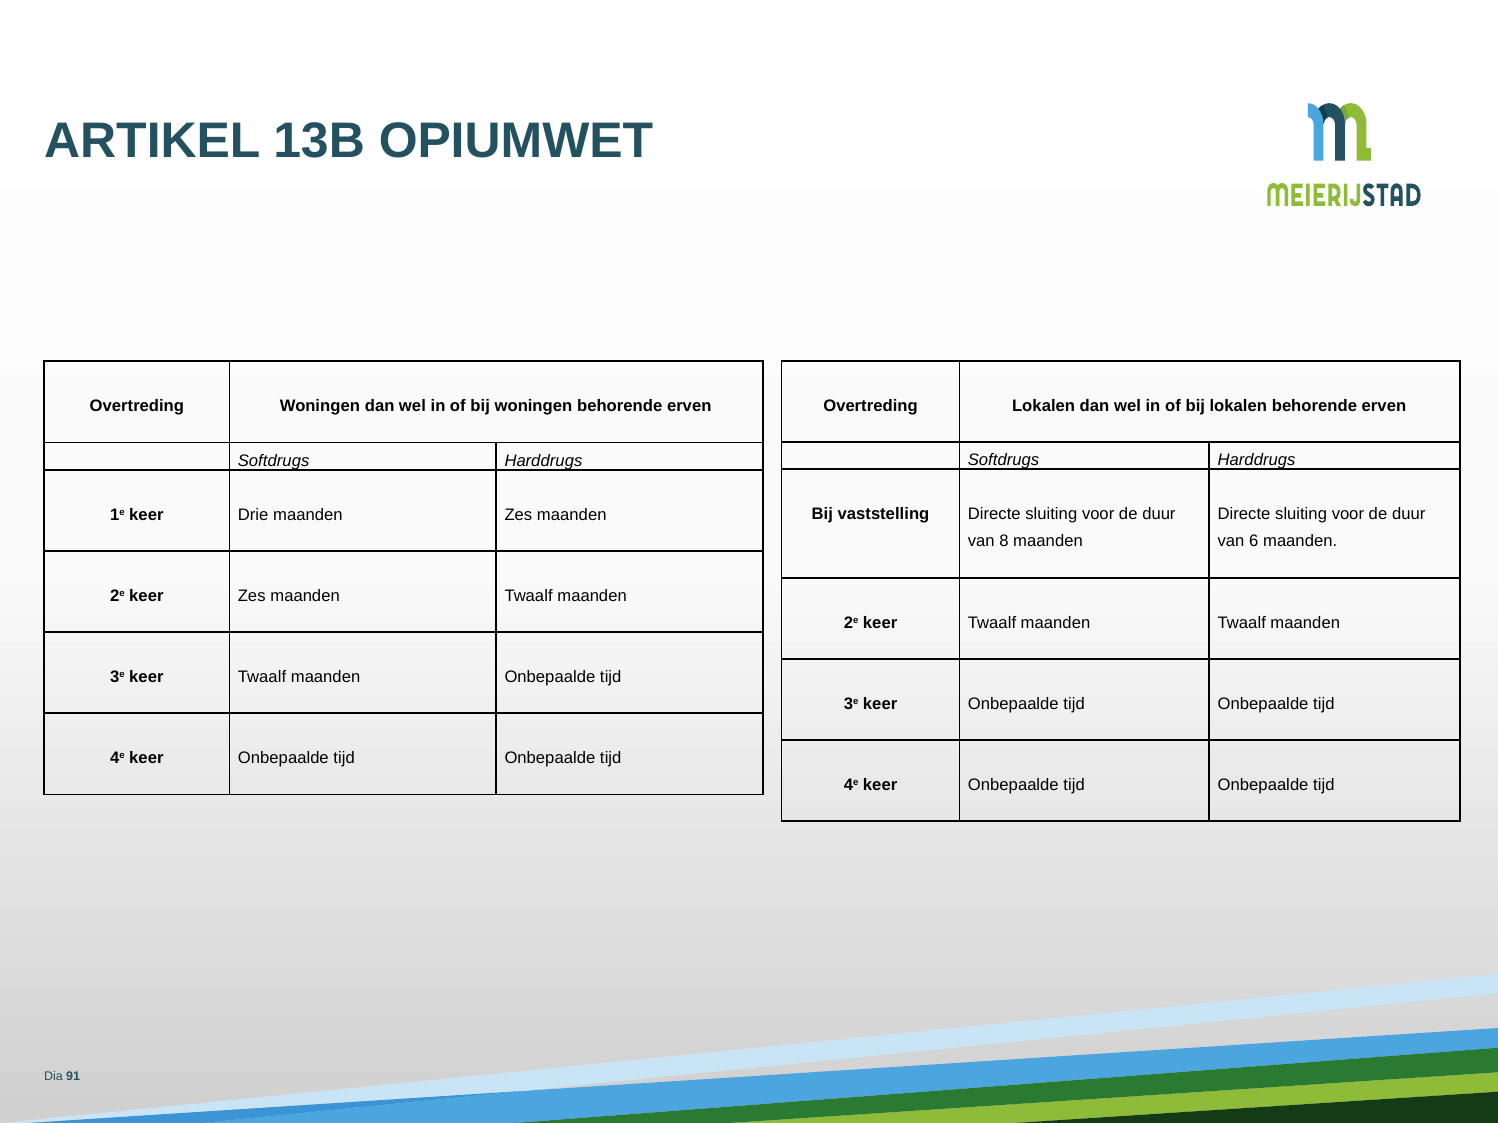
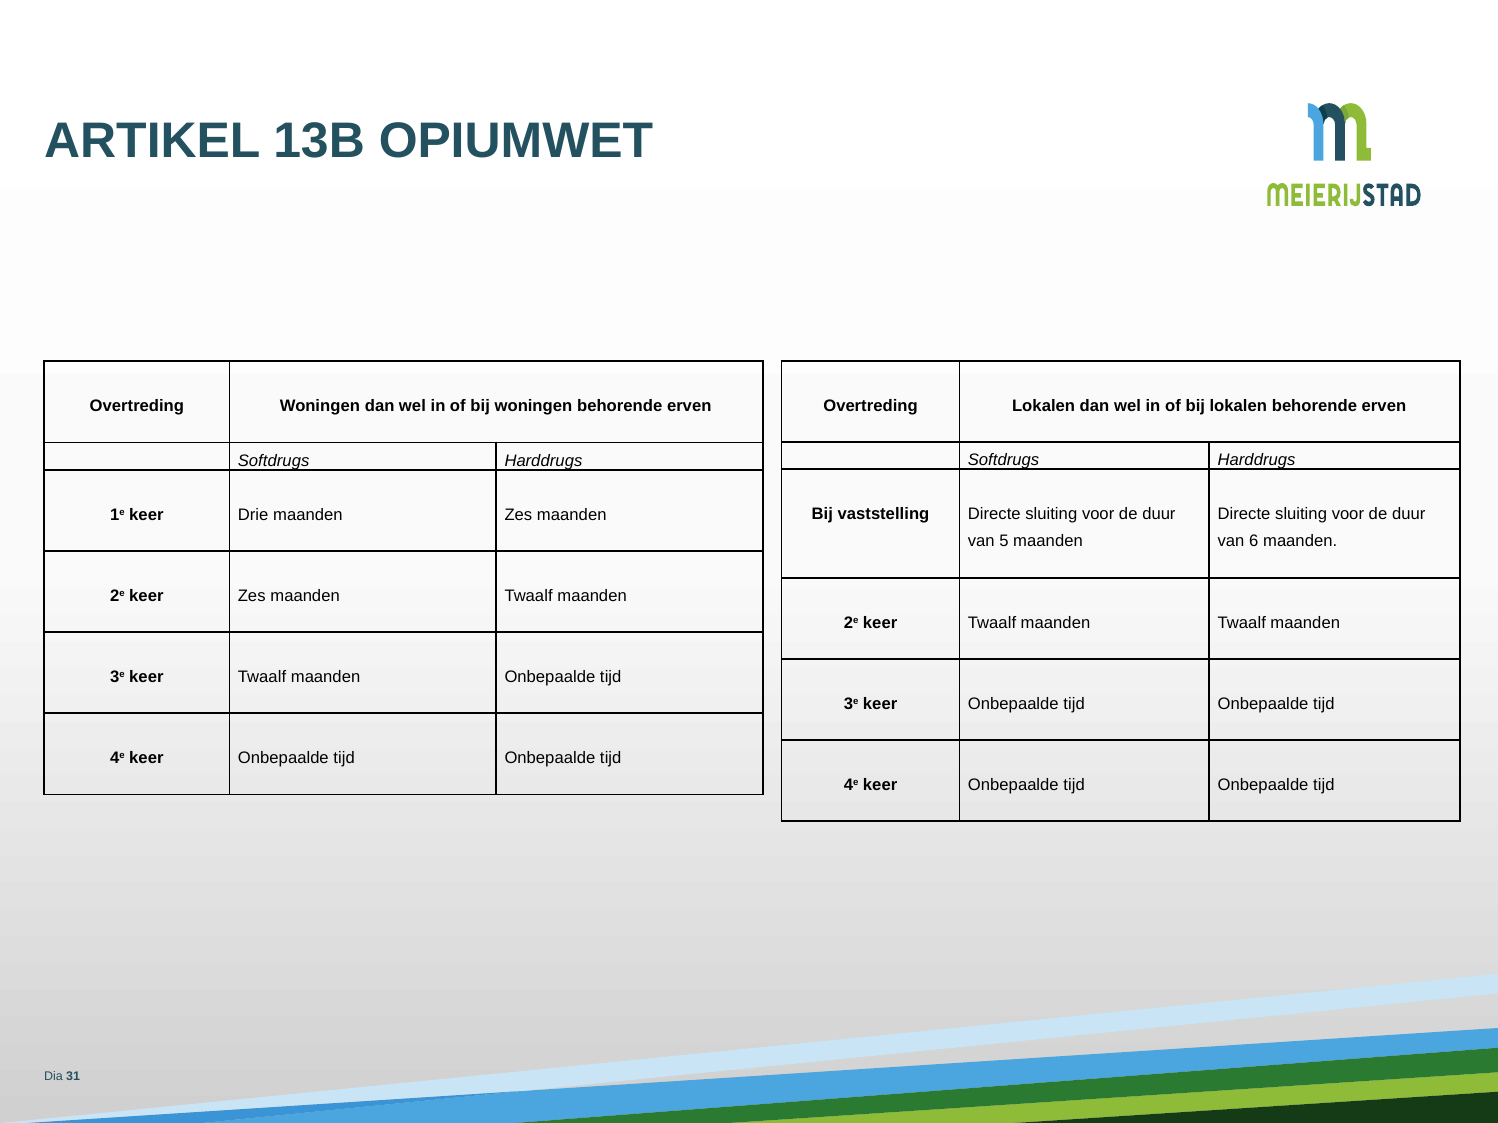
8: 8 -> 5 (1004, 542)
91: 91 -> 31 (73, 1077)
